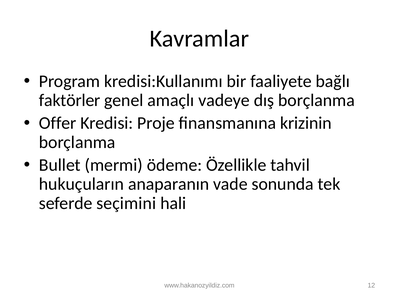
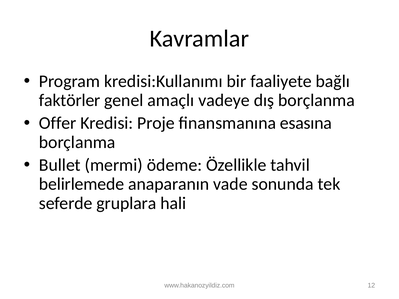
krizinin: krizinin -> esasına (306, 123)
hukuçuların: hukuçuların -> belirlemede (82, 184)
seçimini: seçimini -> gruplara (126, 203)
